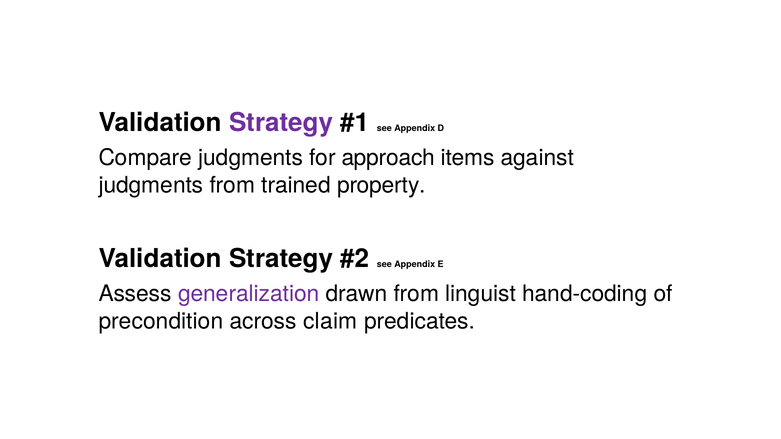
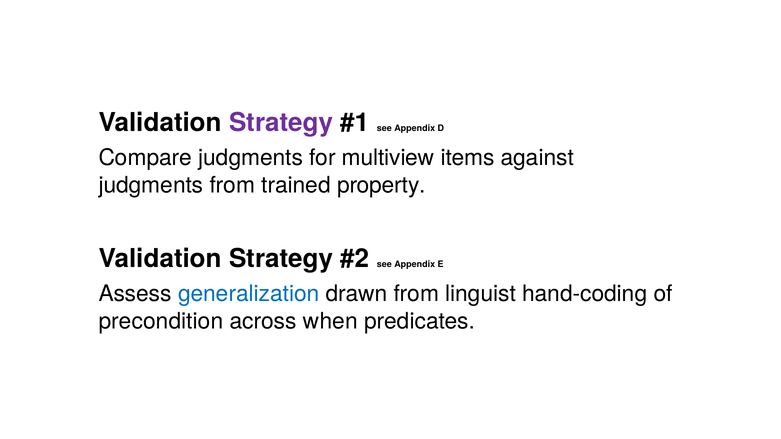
approach: approach -> multiview (388, 158)
generalization colour: purple -> blue (249, 294)
claim: claim -> when (330, 321)
